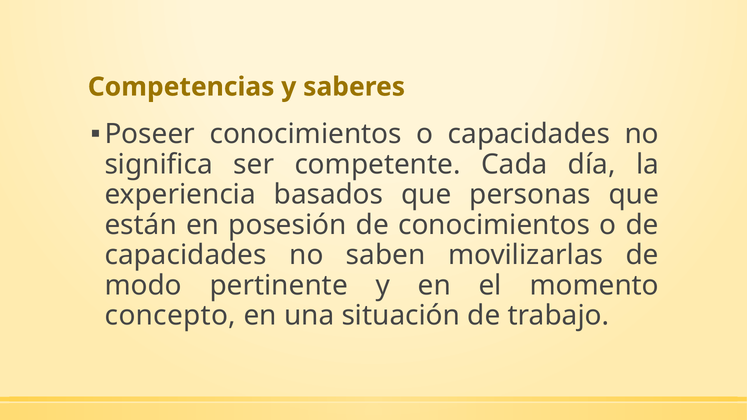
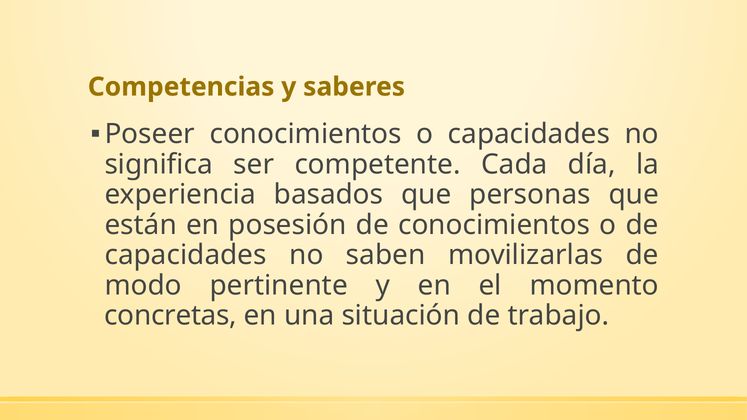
concepto: concepto -> concretas (171, 316)
